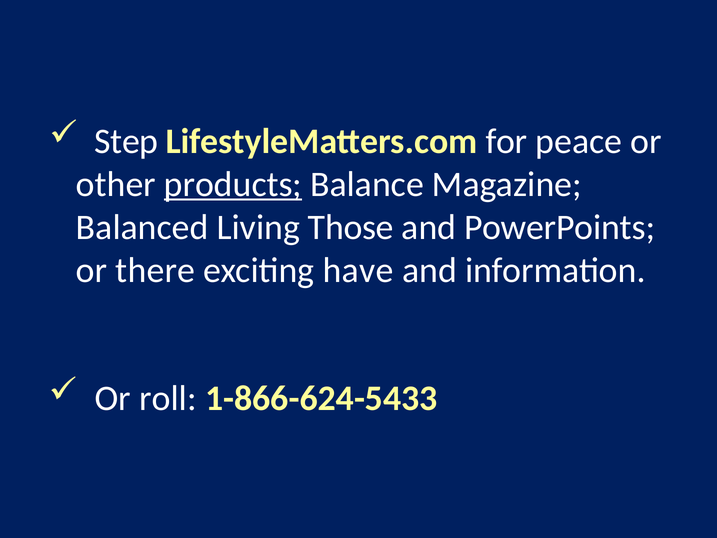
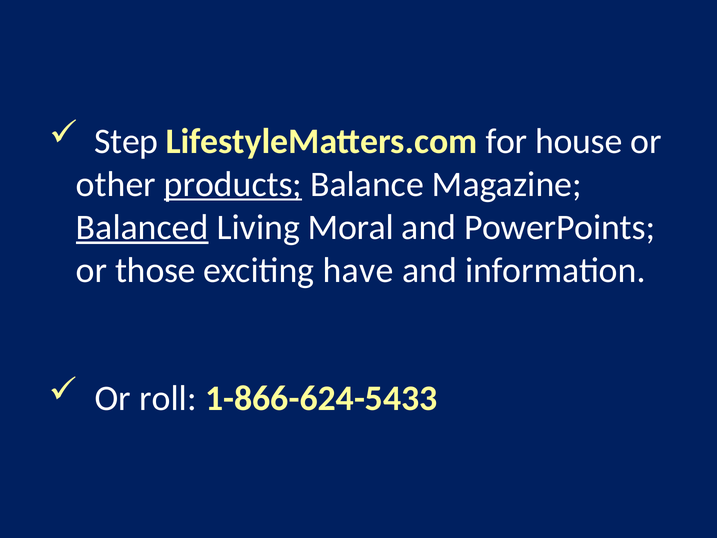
peace: peace -> house (579, 141)
Balanced underline: none -> present (142, 227)
Those: Those -> Moral (351, 227)
there: there -> those (155, 270)
